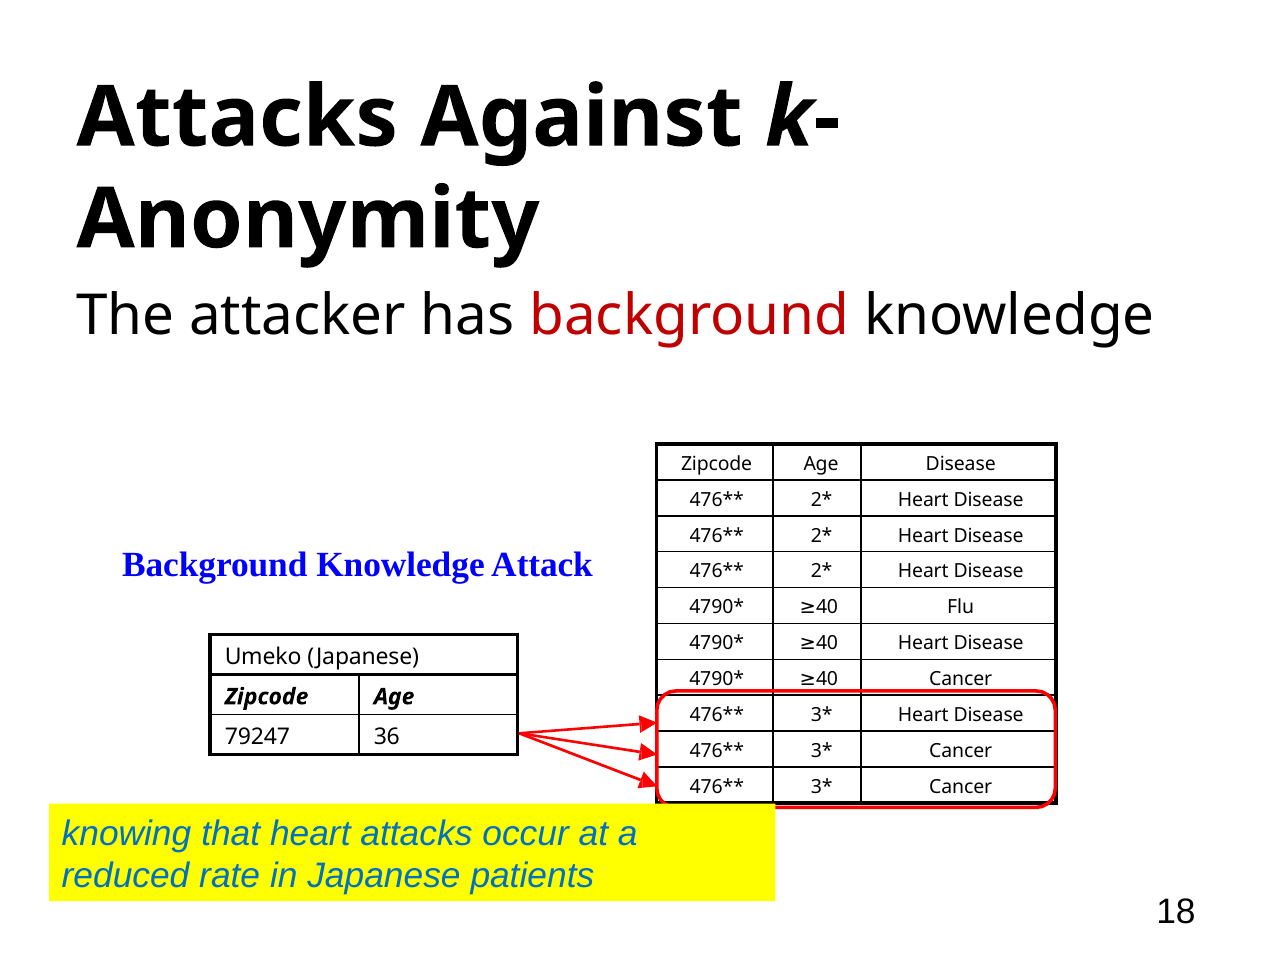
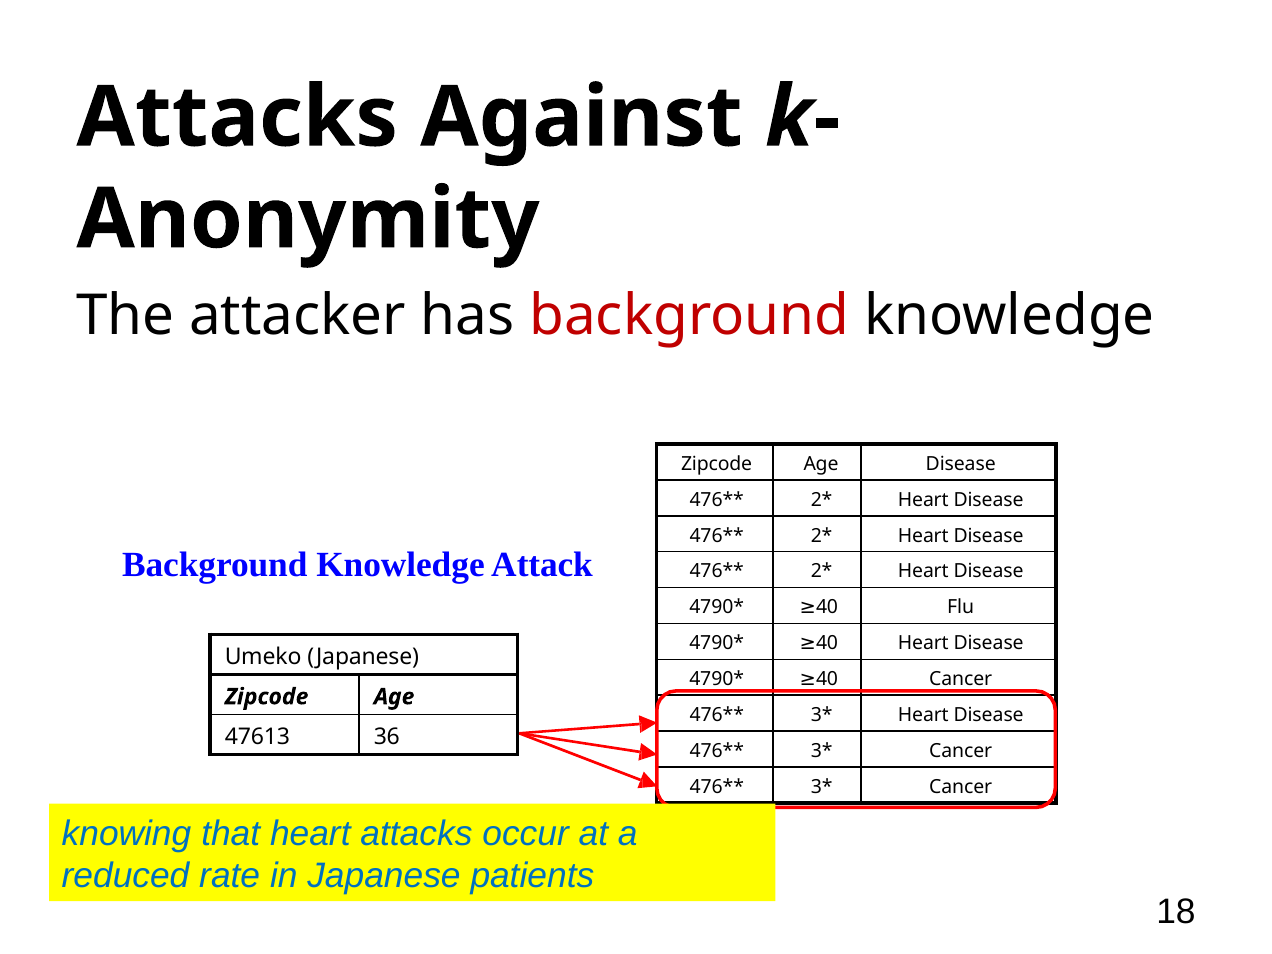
79247: 79247 -> 47613 (257, 737)
